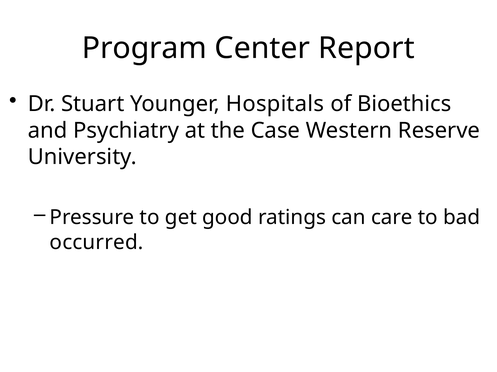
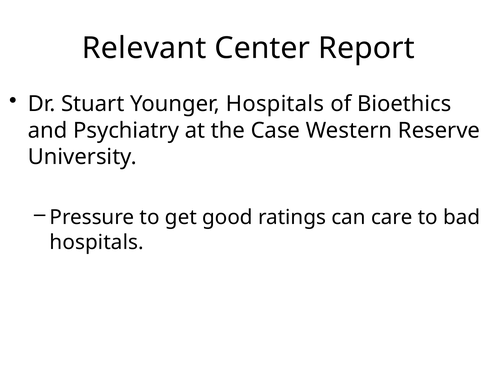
Program: Program -> Relevant (144, 48)
occurred: occurred -> hospitals (97, 243)
